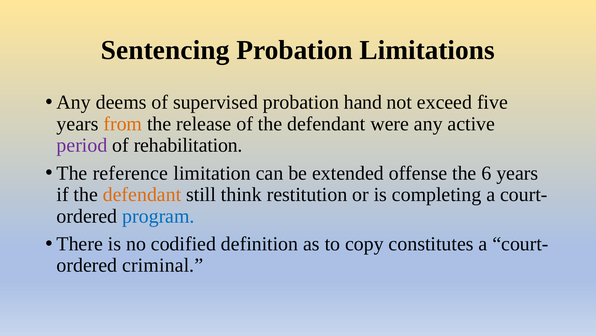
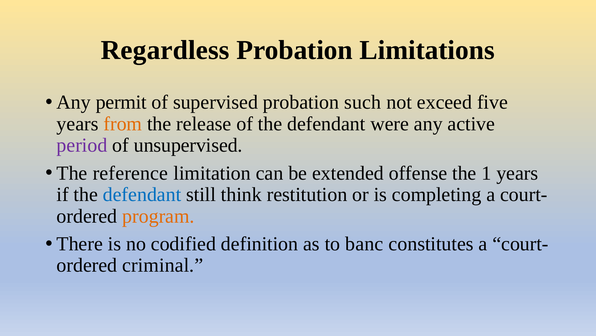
Sentencing: Sentencing -> Regardless (165, 50)
deems: deems -> permit (121, 102)
hand: hand -> such (363, 102)
rehabilitation: rehabilitation -> unsupervised (188, 145)
6: 6 -> 1 (486, 173)
defendant colour: orange -> blue (142, 194)
program colour: blue -> orange (158, 216)
copy: copy -> banc (364, 243)
